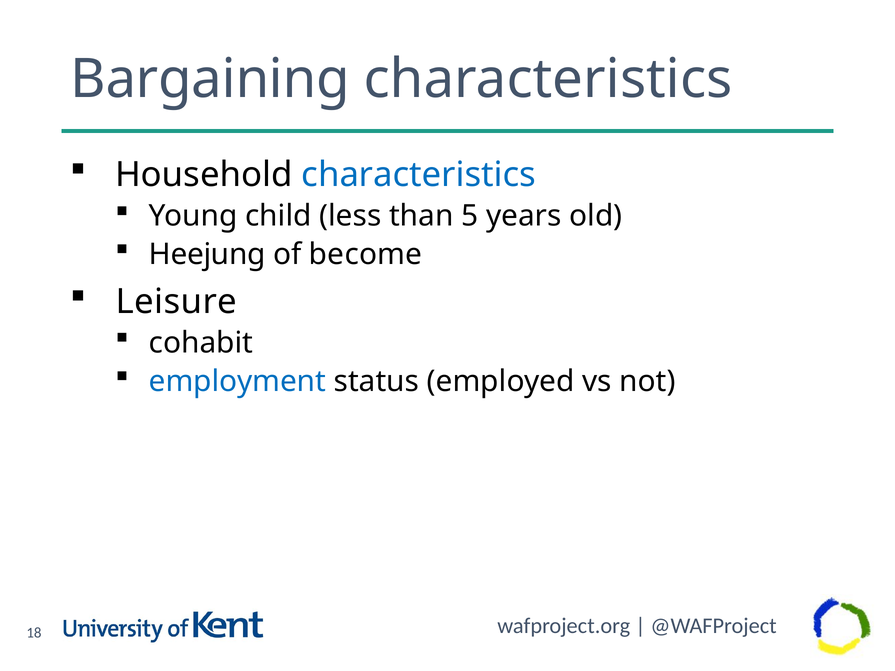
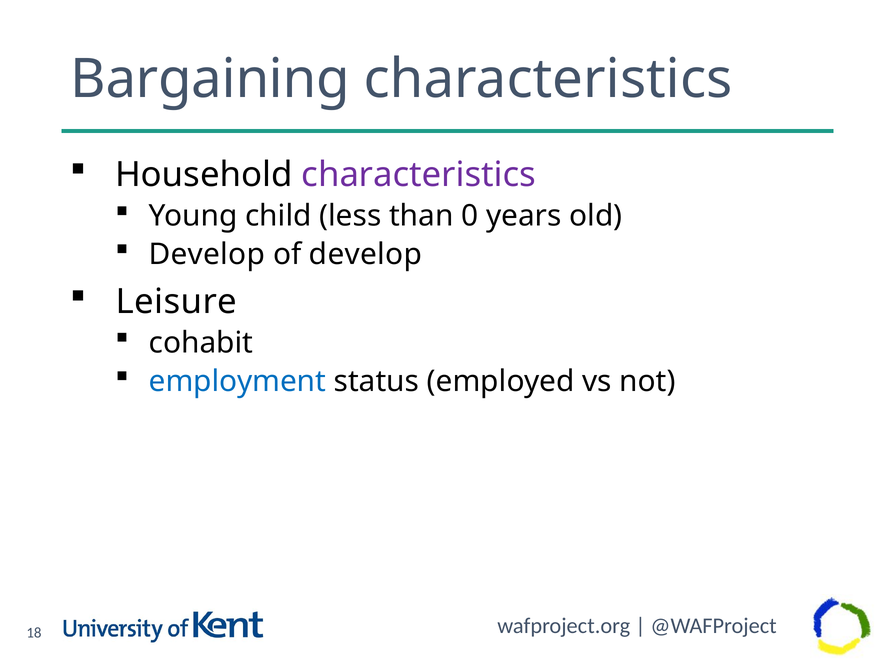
characteristics colour: blue -> purple (419, 175)
5: 5 -> 0 (470, 216)
Heejung: Heejung -> Develop (207, 255)
of become: become -> develop (366, 255)
